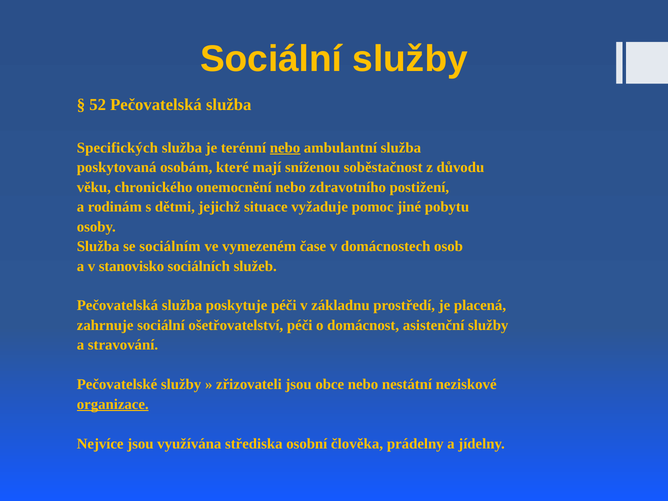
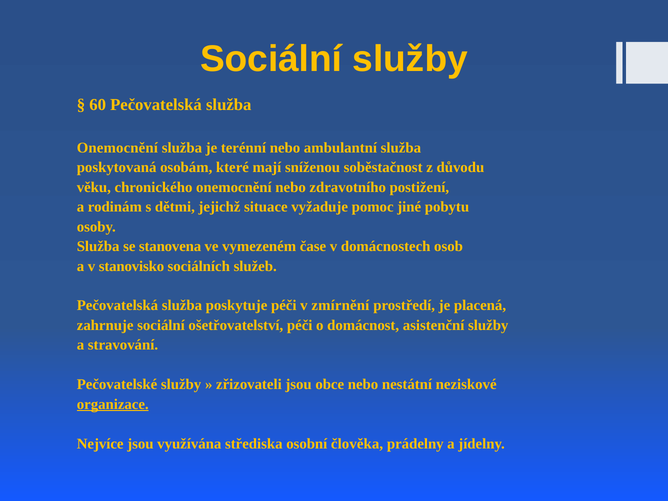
52: 52 -> 60 (98, 105)
Specifických: Specifických -> Onemocnění (117, 148)
nebo underline: present -> none (285, 148)
sociálním: sociálním -> stanovena (170, 246)
základnu: základnu -> zmírnění (340, 306)
